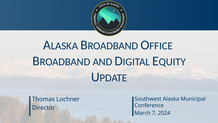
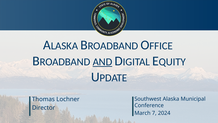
AND underline: none -> present (102, 62)
